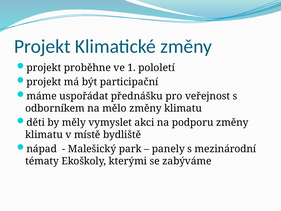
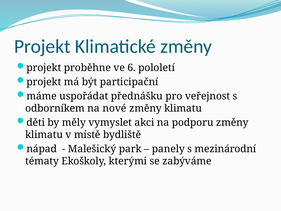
1: 1 -> 6 (132, 68)
mělo: mělo -> nové (114, 108)
